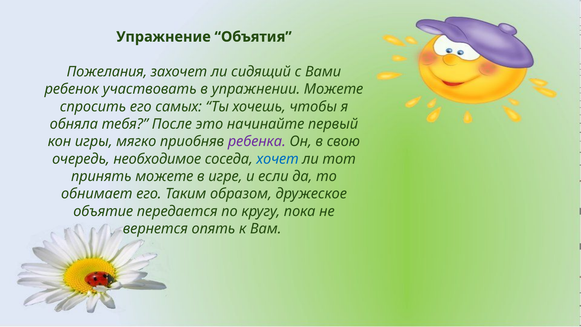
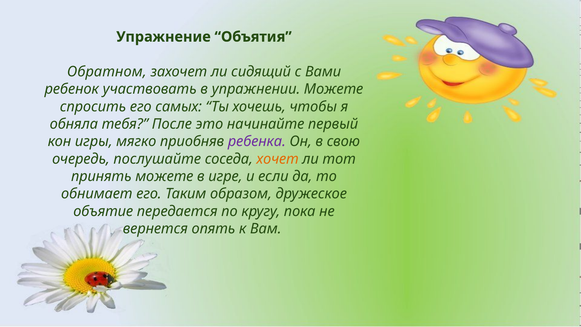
Пожелания: Пожелания -> Обратном (107, 72)
необходимое: необходимое -> послушайте (157, 159)
хочет colour: blue -> orange (278, 159)
